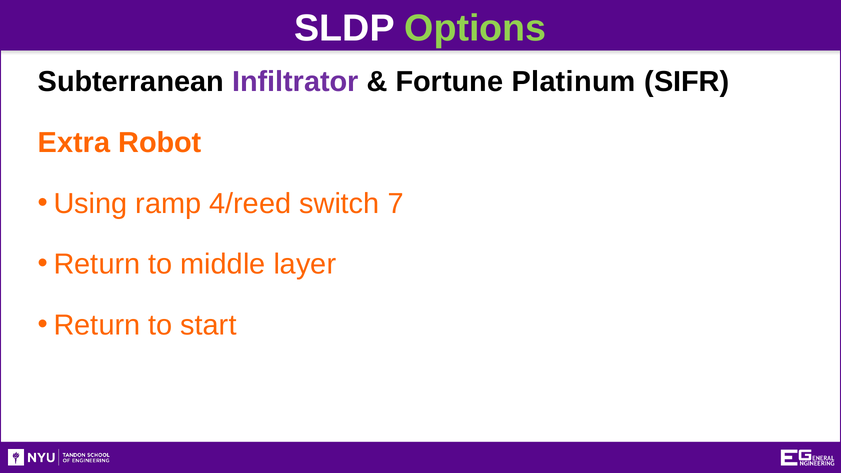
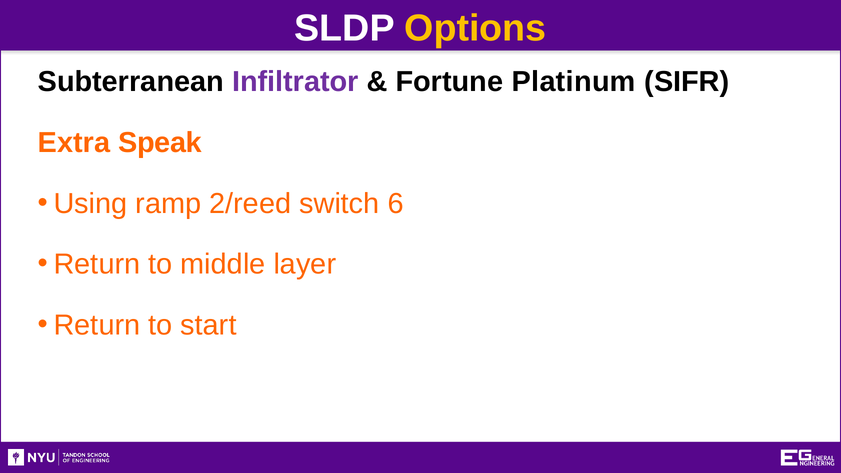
Options colour: light green -> yellow (475, 28)
Robot: Robot -> Speak (160, 143)
4/reed: 4/reed -> 2/reed (250, 204)
7: 7 -> 6 (396, 204)
